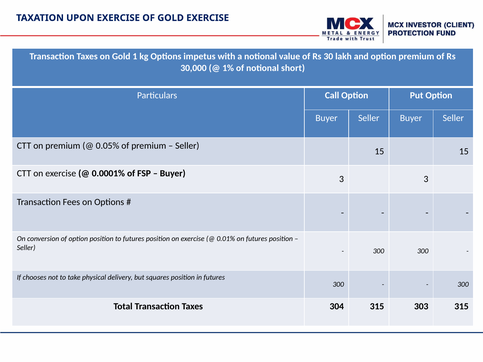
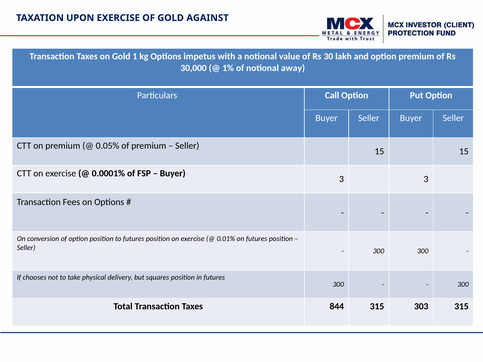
GOLD EXERCISE: EXERCISE -> AGAINST (208, 18)
short: short -> away (293, 68)
304: 304 -> 844 (337, 307)
